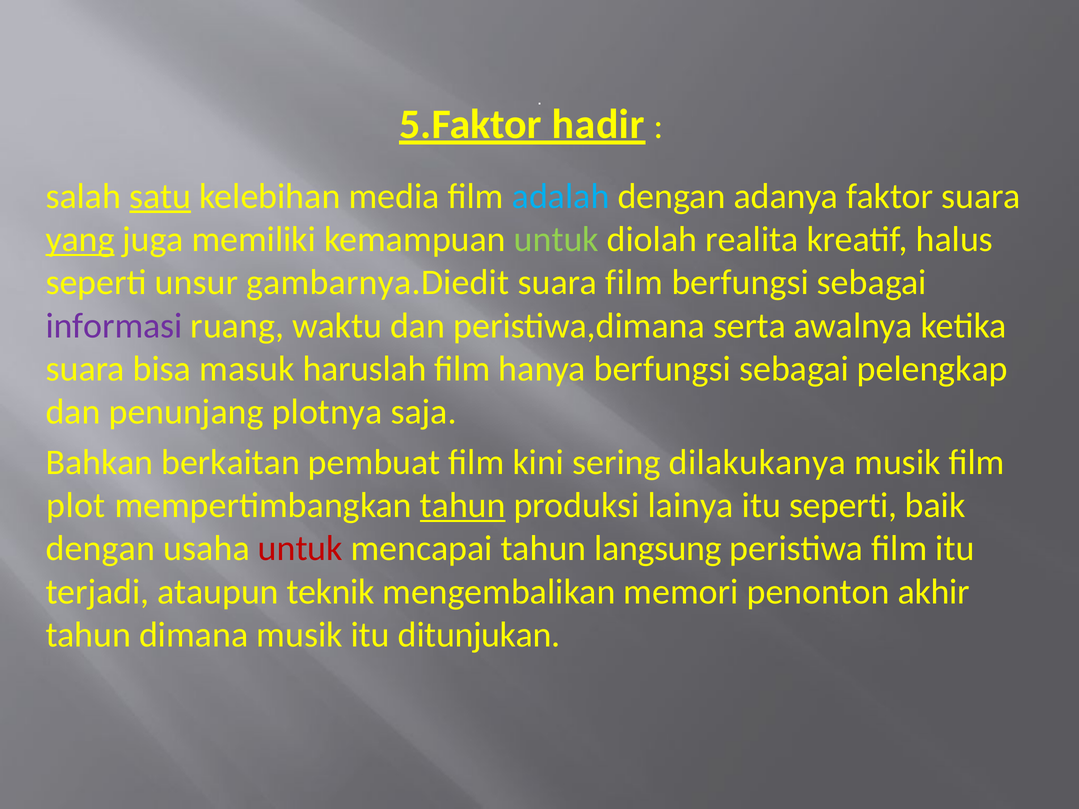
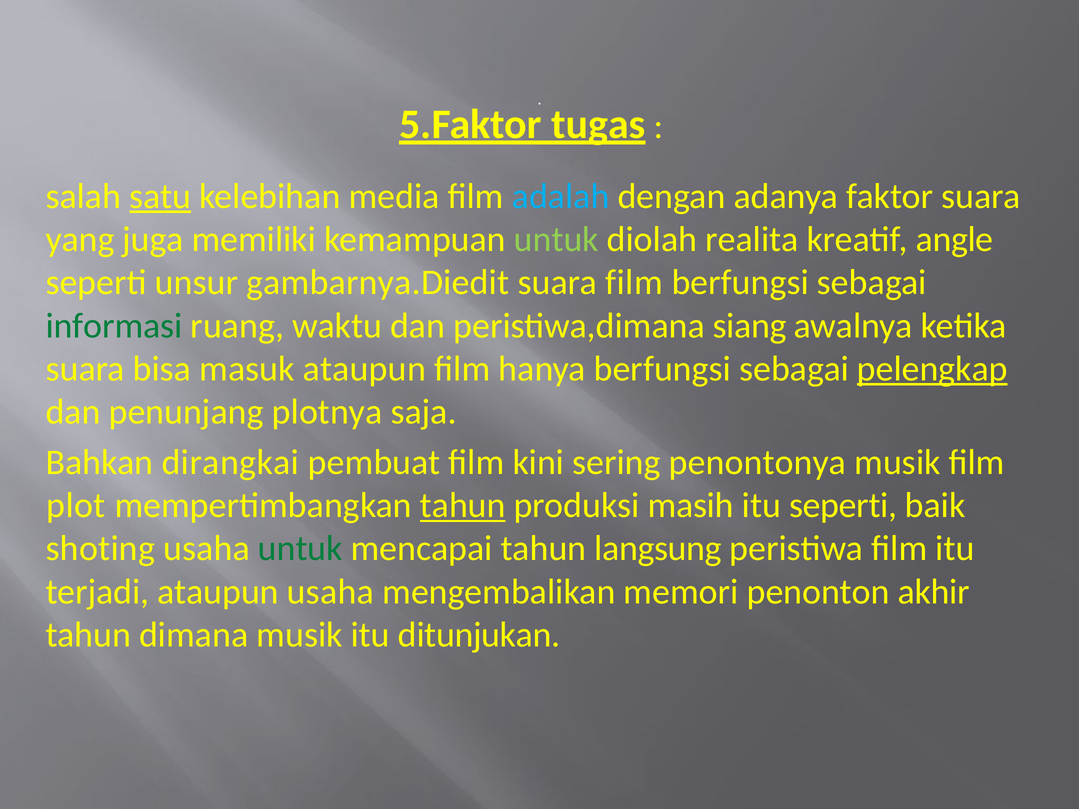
hadir: hadir -> tugas (598, 125)
yang underline: present -> none (80, 239)
halus: halus -> angle (955, 239)
informasi colour: purple -> green (114, 326)
serta: serta -> siang (750, 326)
masuk haruslah: haruslah -> ataupun (364, 369)
pelengkap underline: none -> present (932, 369)
berkaitan: berkaitan -> dirangkai (230, 462)
dilakukanya: dilakukanya -> penontonya (758, 462)
lainya: lainya -> masih (691, 506)
dengan: dengan -> shoting (100, 549)
untuk colour: red -> green (300, 549)
ataupun teknik: teknik -> usaha (330, 592)
